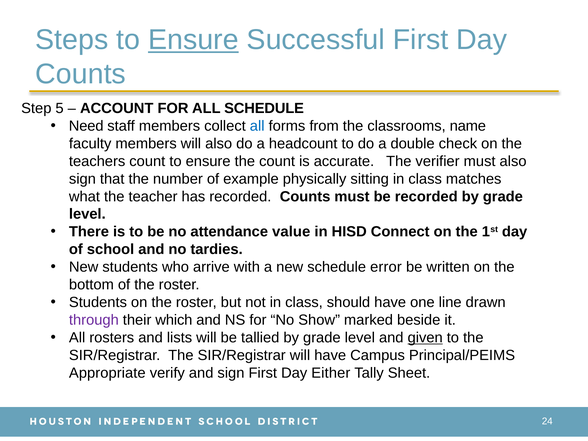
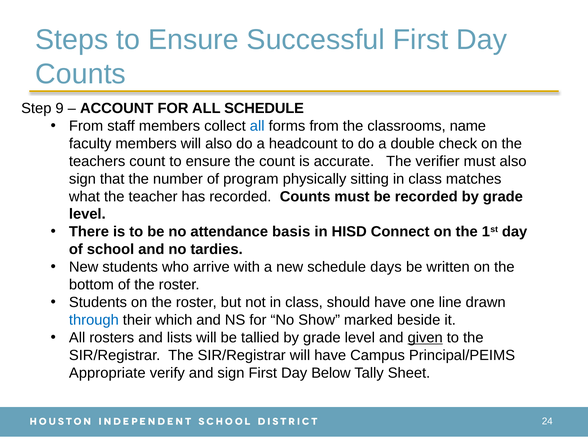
Ensure underline: present -> none (193, 40)
5: 5 -> 9 (60, 108)
Need: Need -> From (86, 126)
example: example -> program (251, 179)
value: value -> basis (291, 232)
error: error -> days (386, 267)
through colour: purple -> blue (94, 320)
Either: Either -> Below (331, 373)
